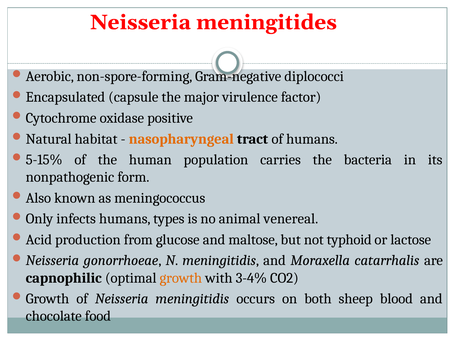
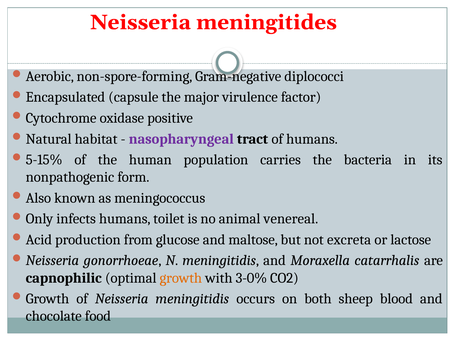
nasopharyngeal colour: orange -> purple (181, 139)
types: types -> toilet (169, 219)
typhoid: typhoid -> excreta (349, 240)
3-4%: 3-4% -> 3-0% (251, 278)
